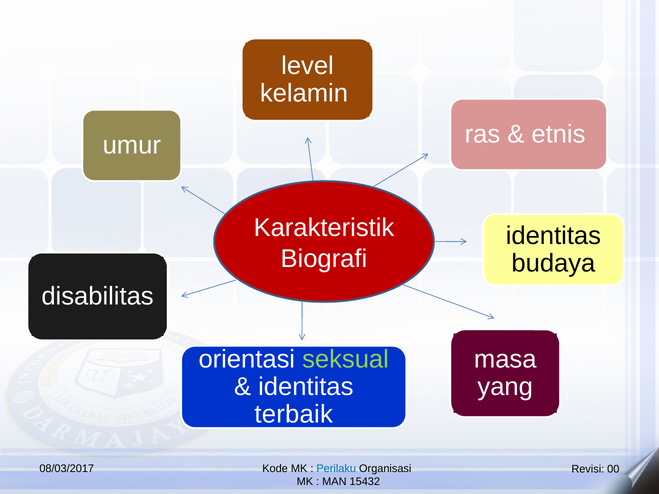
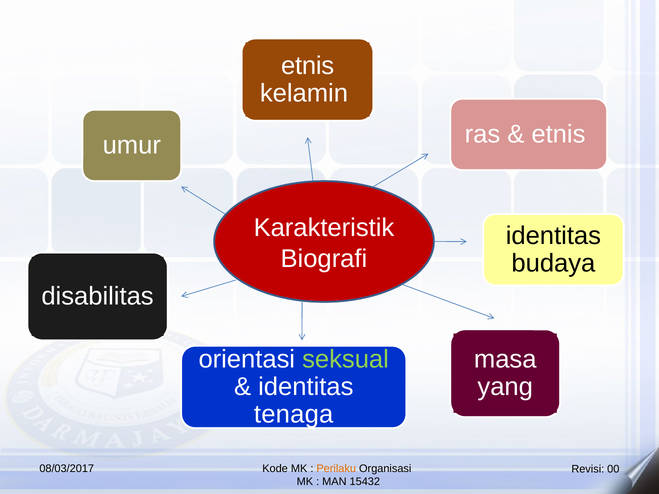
level: level -> etnis (308, 66)
terbaik: terbaik -> tenaga (294, 415)
Perilaku colour: blue -> orange (336, 469)
